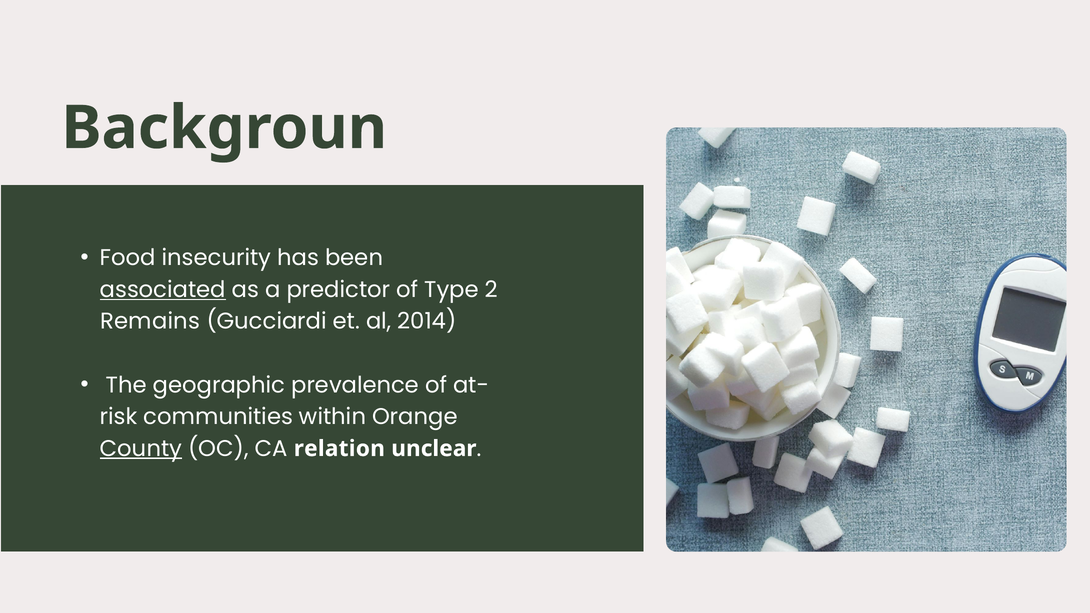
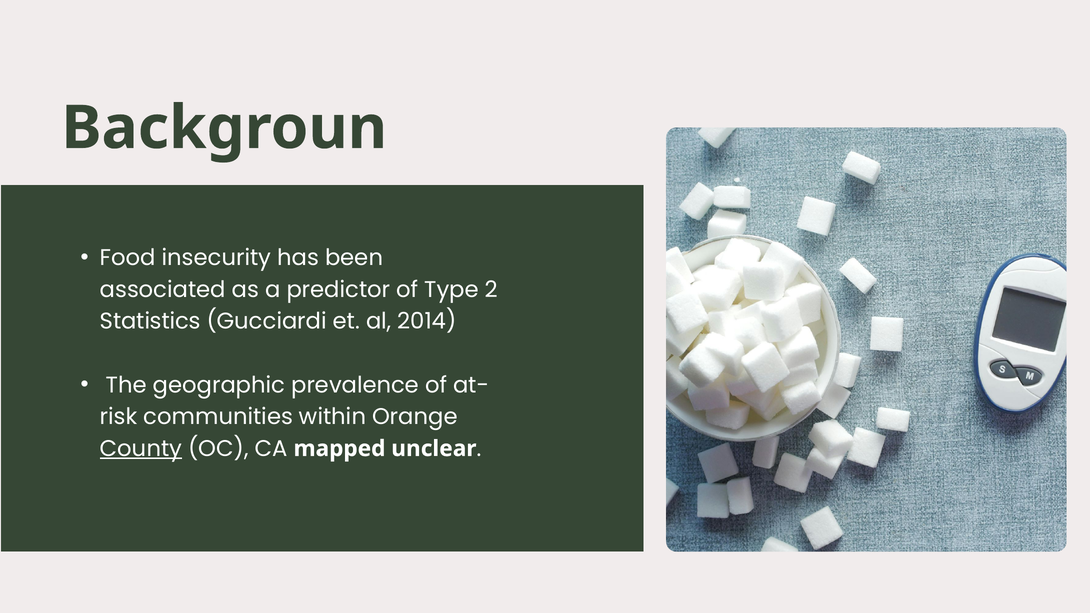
associated underline: present -> none (163, 290)
Remains: Remains -> Statistics (150, 322)
relation: relation -> mapped (339, 449)
